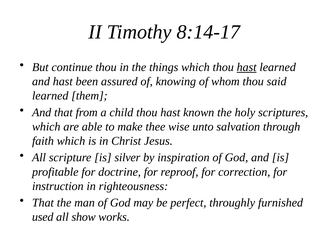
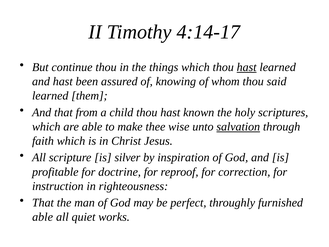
8:14-17: 8:14-17 -> 4:14-17 (208, 32)
salvation underline: none -> present (238, 127)
used: used -> able (43, 217)
show: show -> quiet (84, 217)
